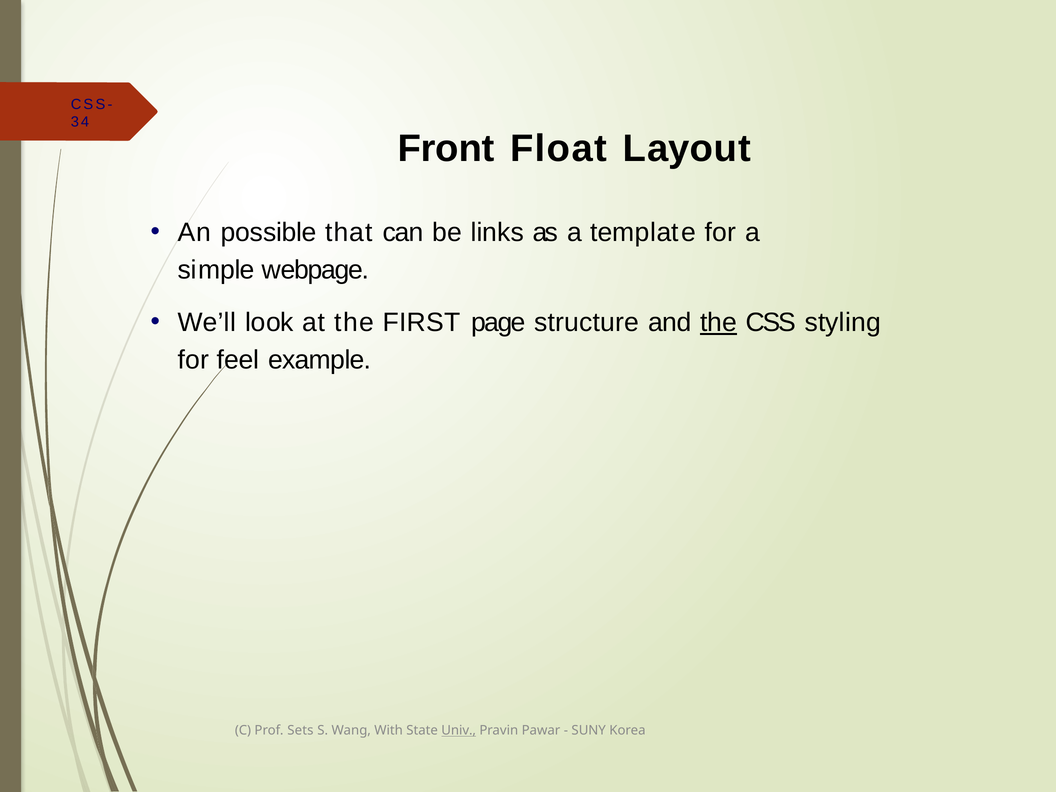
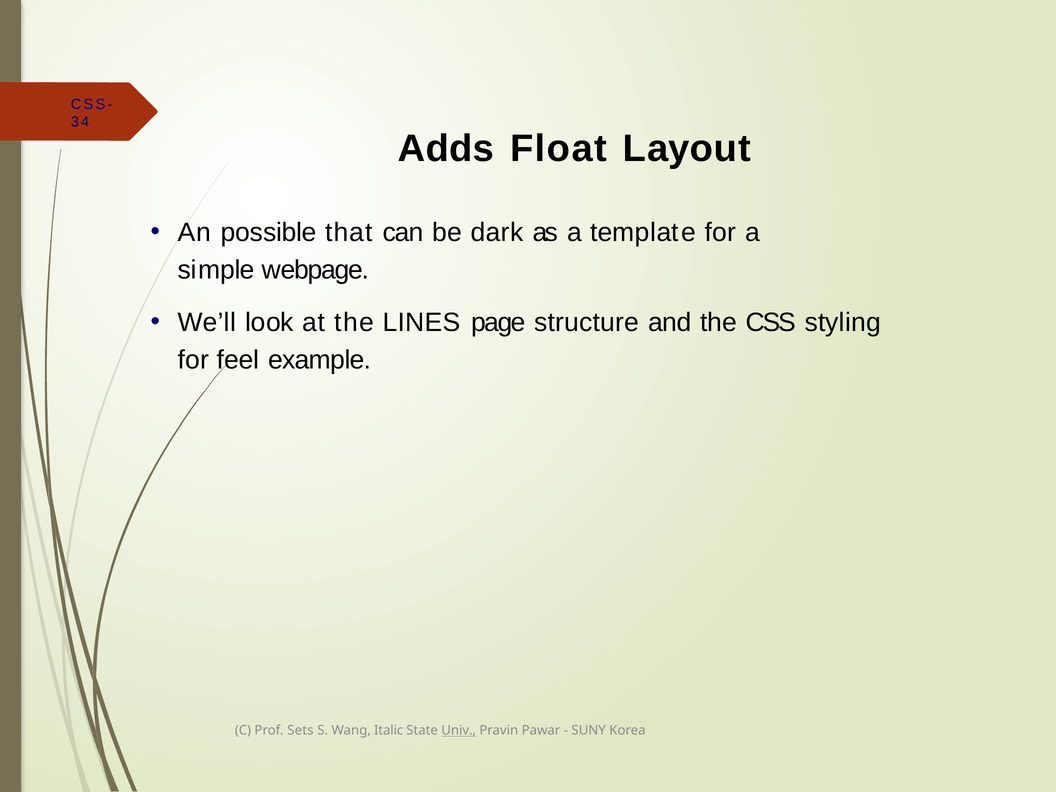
Front: Front -> Adds (446, 149)
links: links -> dark (497, 232)
FIRST: FIRST -> LINES (421, 323)
the underline: present -> none (719, 323)
With: With -> Italic (389, 731)
